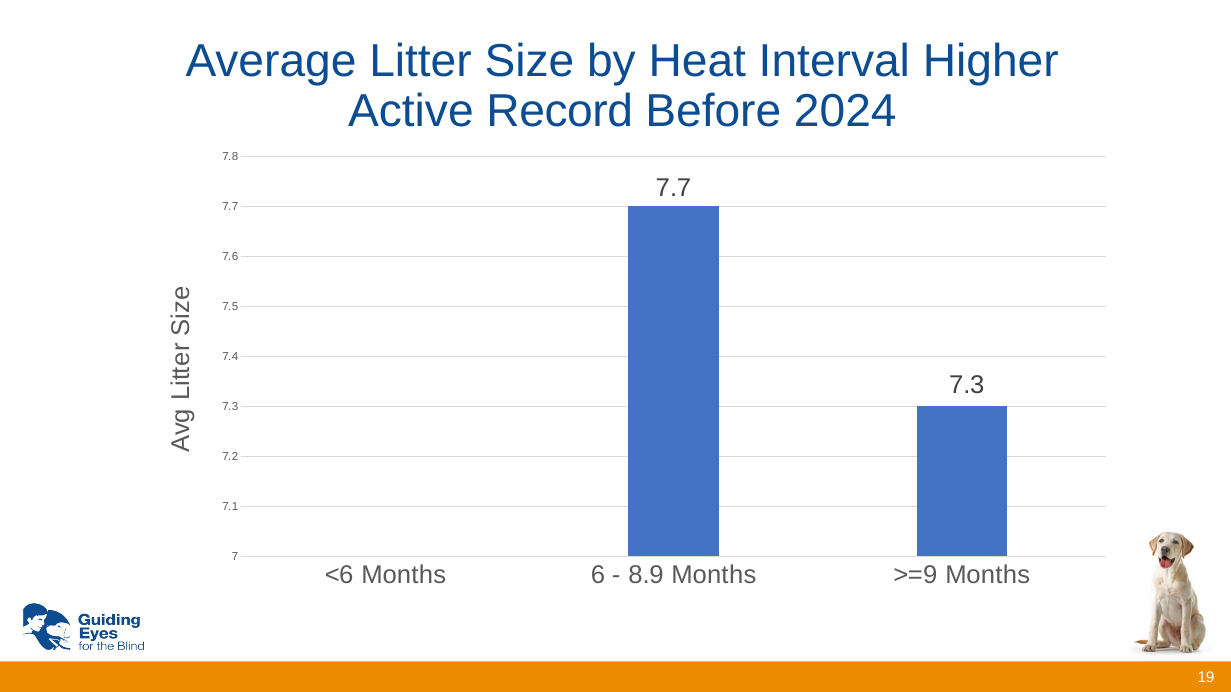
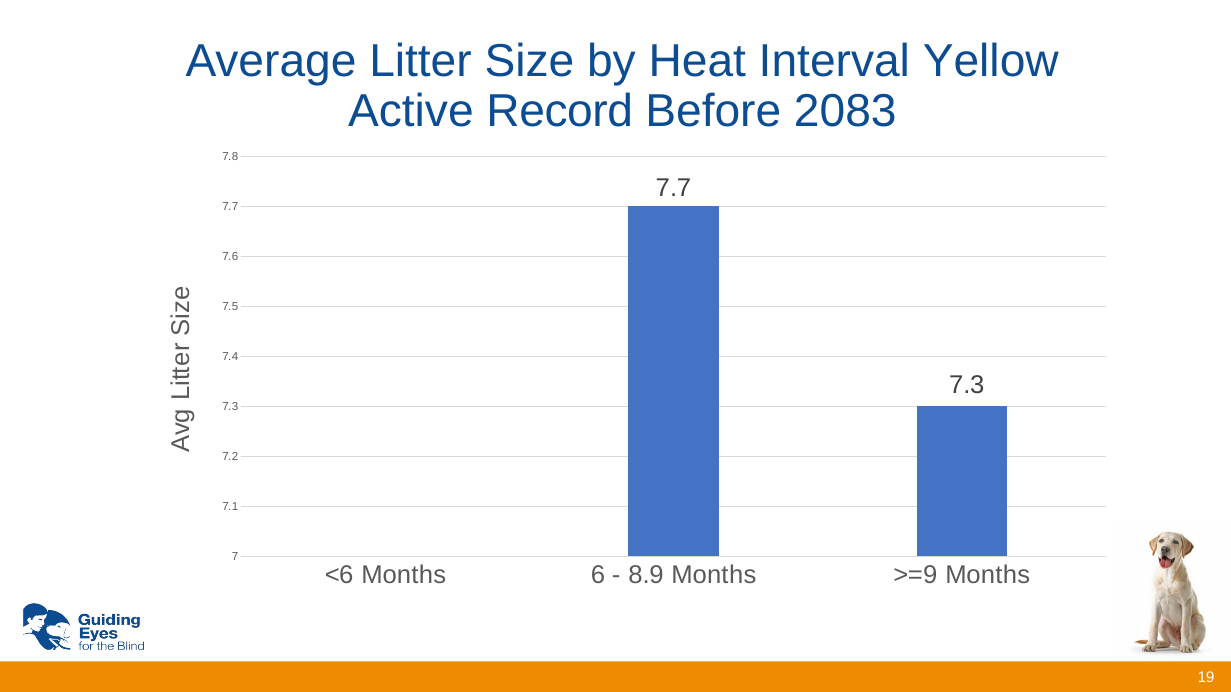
Higher: Higher -> Yellow (991, 62)
2024: 2024 -> 2083 (845, 111)
